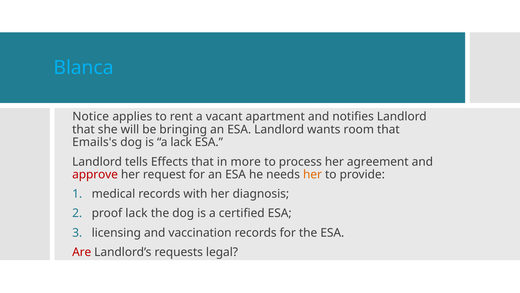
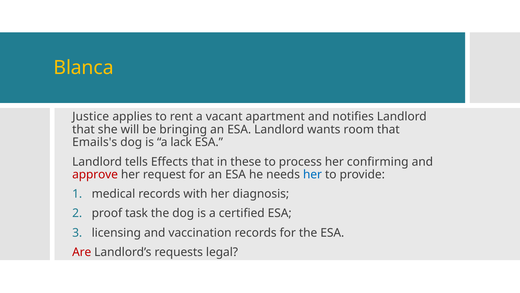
Blanca colour: light blue -> yellow (84, 68)
Notice: Notice -> Justice (91, 116)
more: more -> these (246, 161)
agreement: agreement -> confirming (378, 161)
her colour: orange -> blue (312, 174)
proof lack: lack -> task (137, 213)
